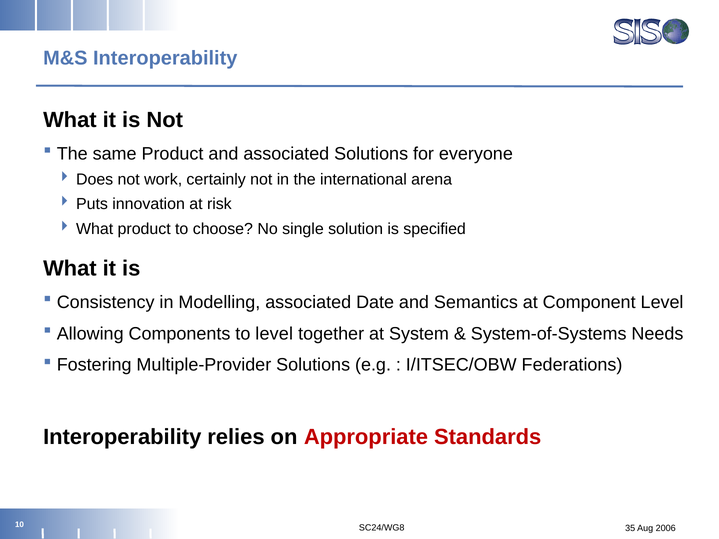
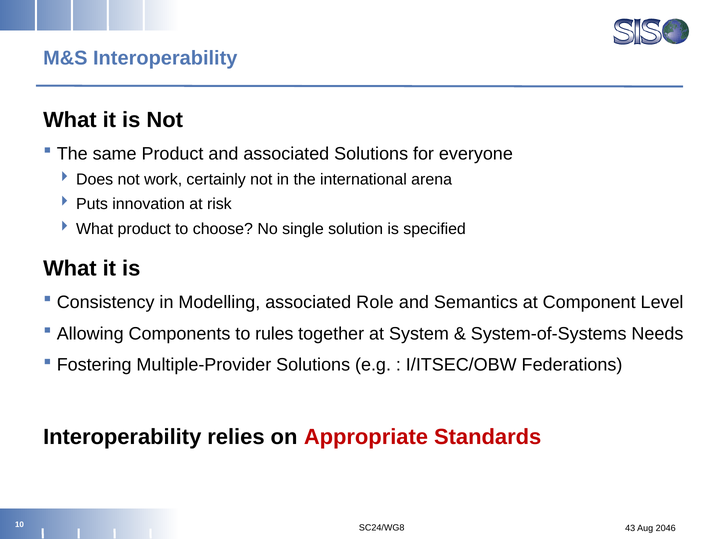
Date: Date -> Role (375, 302)
to level: level -> rules (274, 334)
35: 35 -> 43 (630, 529)
2006: 2006 -> 2046 (666, 529)
